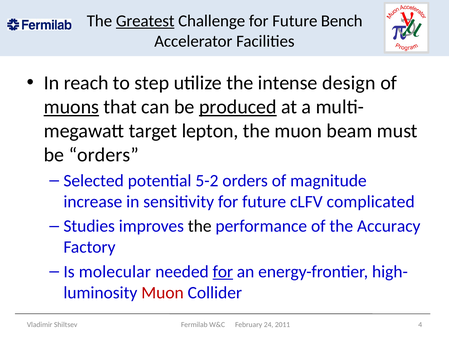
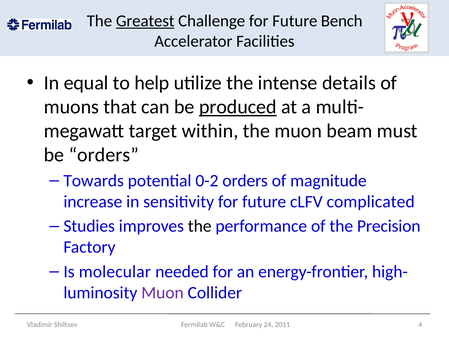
reach: reach -> equal (86, 83)
step: step -> help (152, 83)
design: design -> details (349, 83)
muons underline: present -> none (71, 107)
lepton: lepton -> within (210, 131)
Selected: Selected -> Towards (94, 181)
5-2: 5-2 -> 0-2 (207, 181)
Accuracy: Accuracy -> Precision (389, 226)
for underline: present -> none (223, 271)
Muon colour: red -> purple (163, 292)
